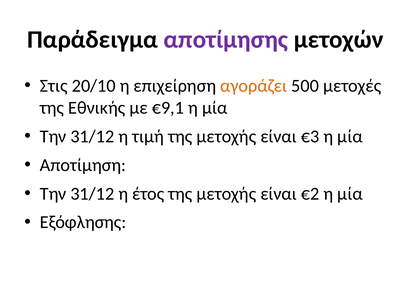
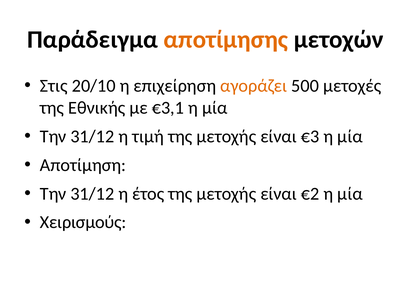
αποτίμησης colour: purple -> orange (226, 40)
€9,1: €9,1 -> €3,1 (168, 108)
Εξόφλησης: Εξόφλησης -> Χειρισμούς (83, 222)
